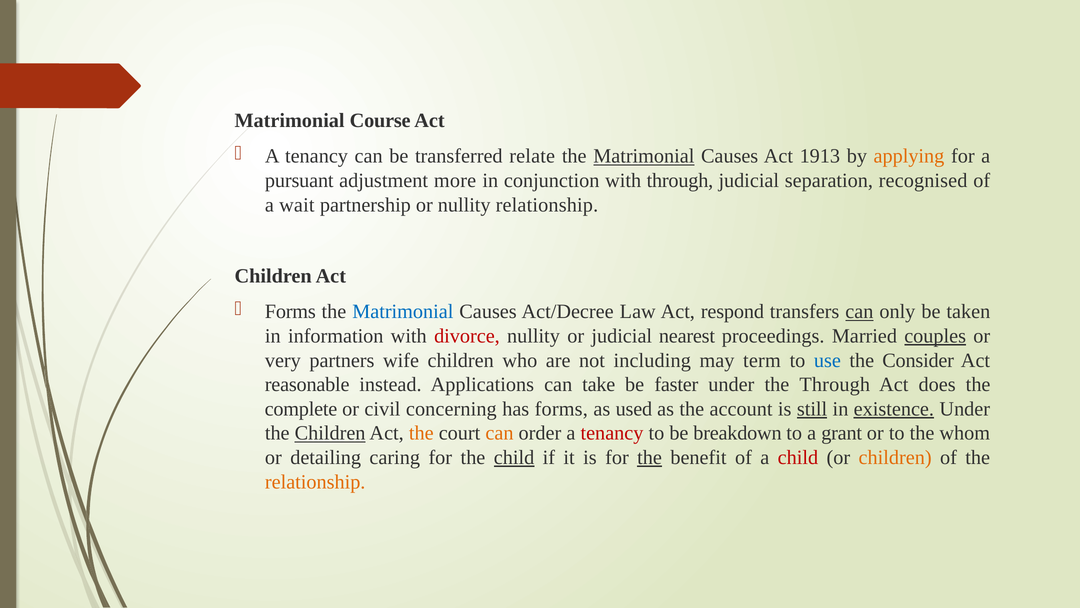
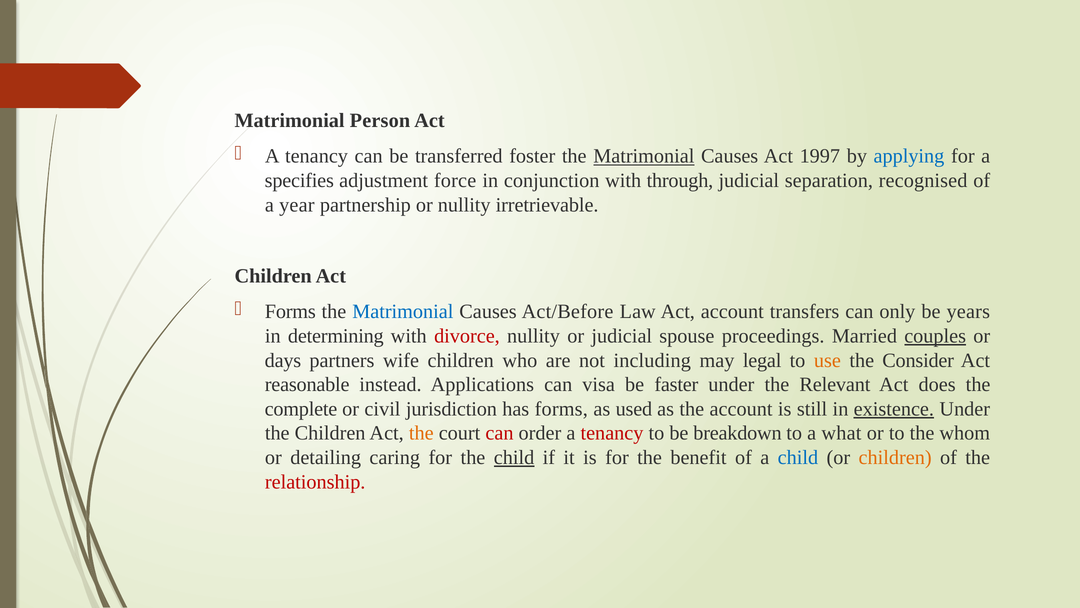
Course: Course -> Person (380, 121)
relate: relate -> foster (532, 156)
1913: 1913 -> 1997 (820, 156)
applying colour: orange -> blue (909, 156)
pursuant: pursuant -> specifies (299, 180)
more: more -> force (455, 180)
wait: wait -> year (297, 205)
nullity relationship: relationship -> irretrievable (547, 205)
Act/Decree: Act/Decree -> Act/Before (568, 311)
Act respond: respond -> account (732, 311)
can underline: present -> none (859, 311)
taken: taken -> years (968, 311)
information: information -> determining (336, 336)
nearest: nearest -> spouse (687, 336)
very: very -> days (283, 360)
term: term -> legal (762, 360)
use colour: blue -> orange (827, 360)
take: take -> visa (599, 384)
the Through: Through -> Relevant (835, 384)
concerning: concerning -> jurisdiction (451, 409)
still underline: present -> none (812, 409)
Children underline: present -> none (330, 433)
can colour: orange -> red (499, 433)
grant: grant -> what (841, 433)
the underline: present -> none (650, 457)
child colour: red -> blue (798, 457)
relationship colour: orange -> red (315, 482)
